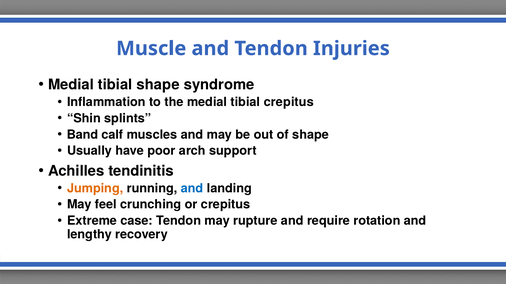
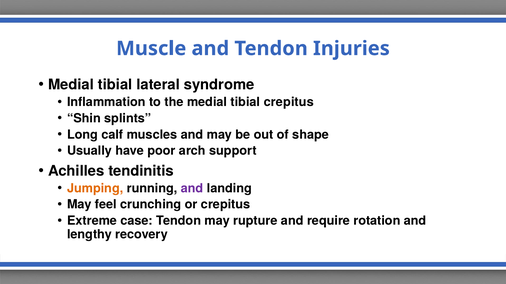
tibial shape: shape -> lateral (158, 85)
Band: Band -> Long (82, 135)
and colour: blue -> purple (192, 189)
